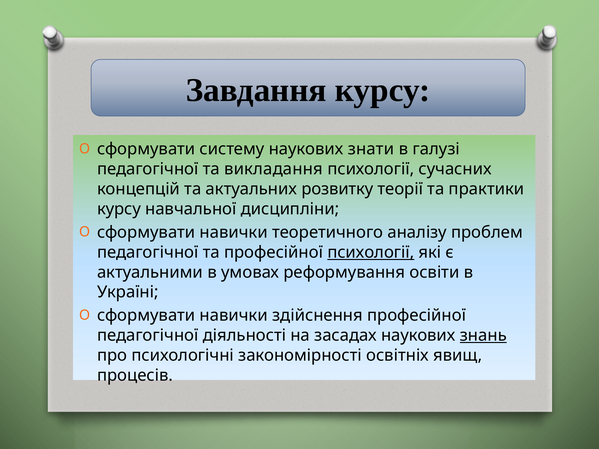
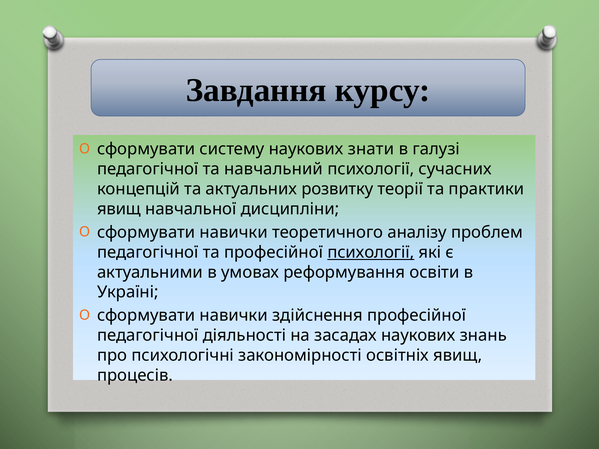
викладання: викладання -> навчальний (274, 169)
курсу: курсу -> явищ (119, 209)
знань underline: present -> none (483, 336)
